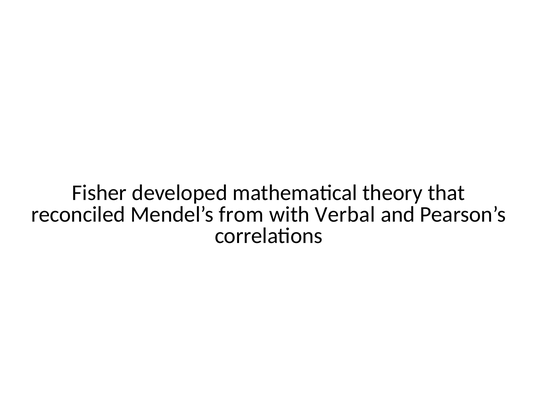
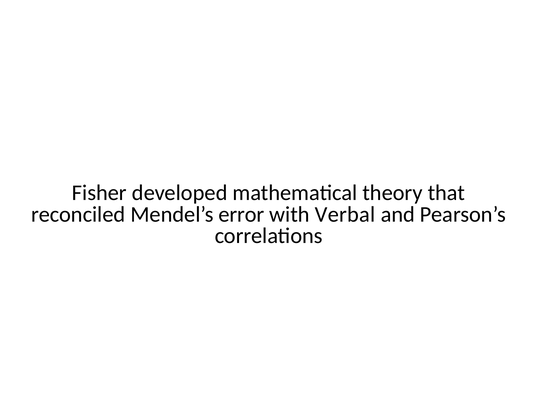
from: from -> error (241, 214)
